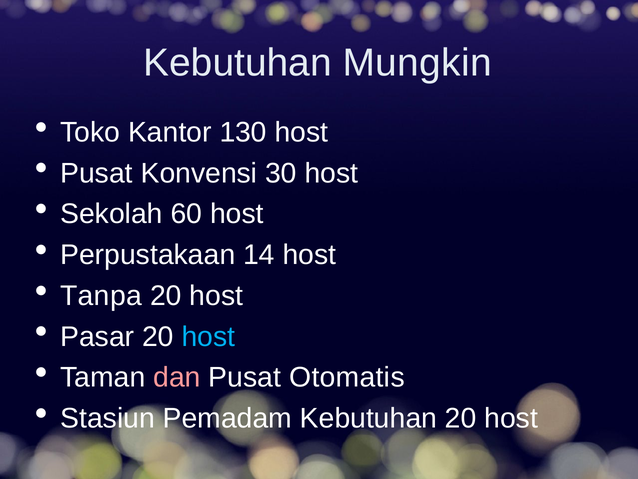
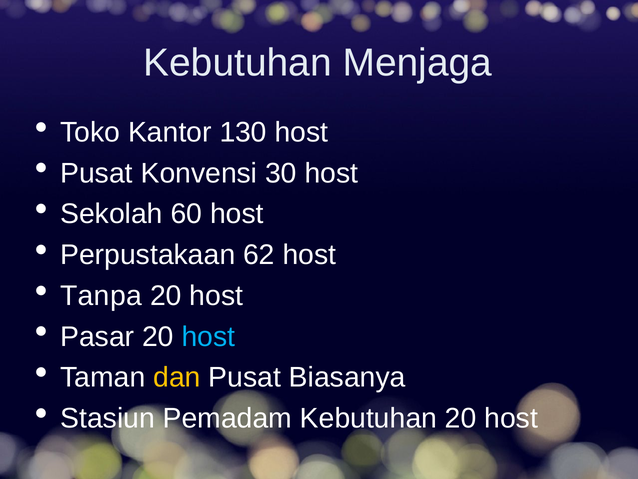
Mungkin: Mungkin -> Menjaga (417, 63)
14: 14 -> 62 (259, 255)
dan colour: pink -> yellow (177, 377)
Otomatis: Otomatis -> Biasanya (347, 377)
